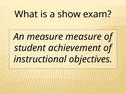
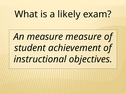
show: show -> likely (69, 14)
